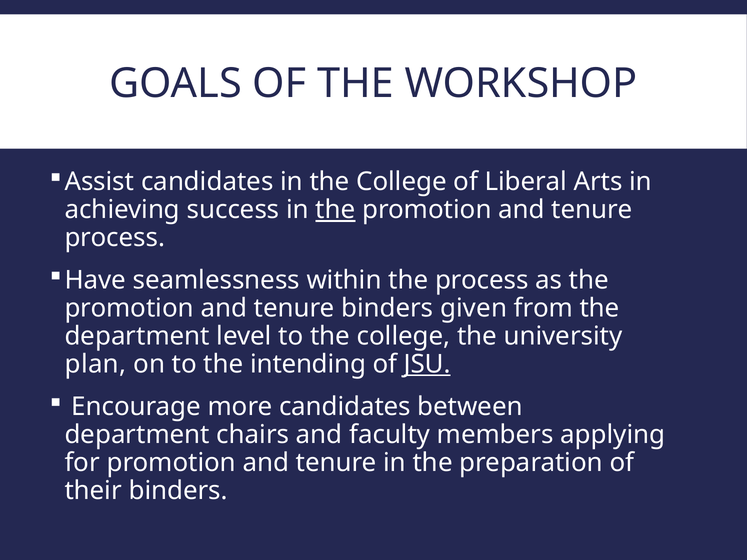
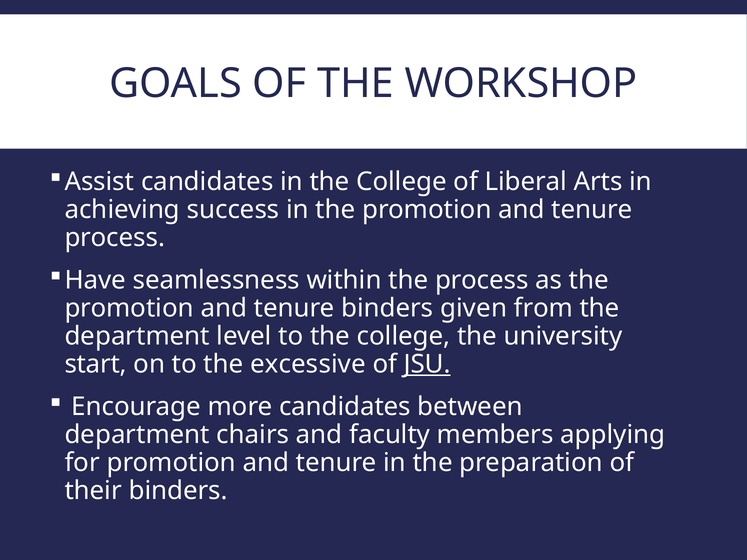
the underline: present -> none (335, 210)
plan: plan -> start (96, 364)
intending: intending -> excessive (308, 364)
